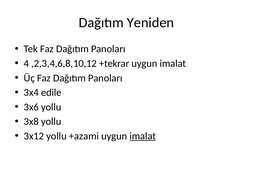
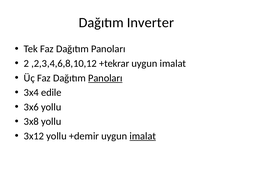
Yeniden: Yeniden -> Inverter (150, 23)
4: 4 -> 2 (26, 64)
Panoları underline: none -> present (105, 78)
+azami: +azami -> +demir (84, 136)
